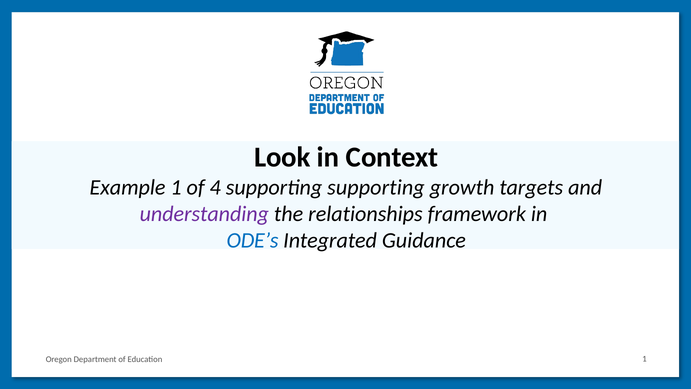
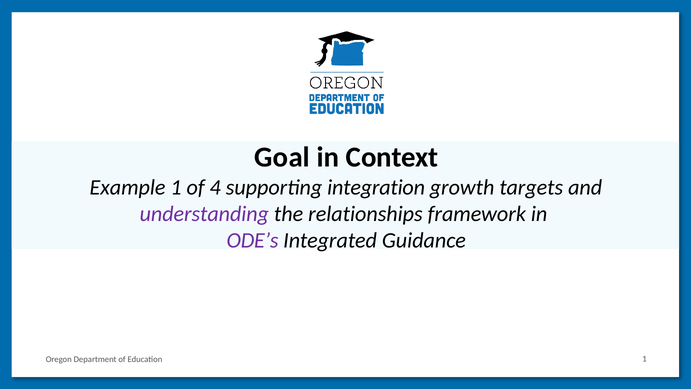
Look: Look -> Goal (282, 157)
supporting supporting: supporting -> integration (376, 187)
ODE’s colour: blue -> purple (253, 240)
